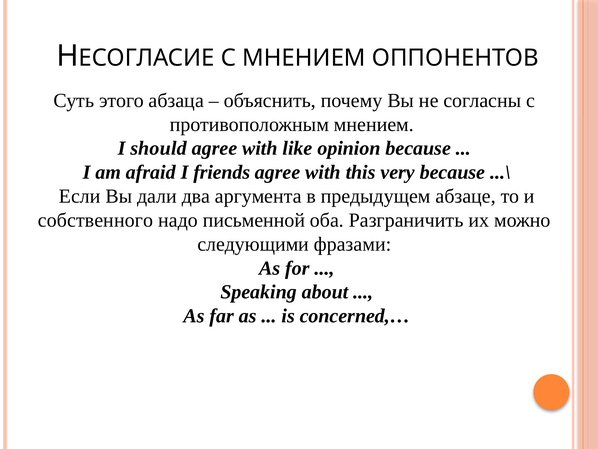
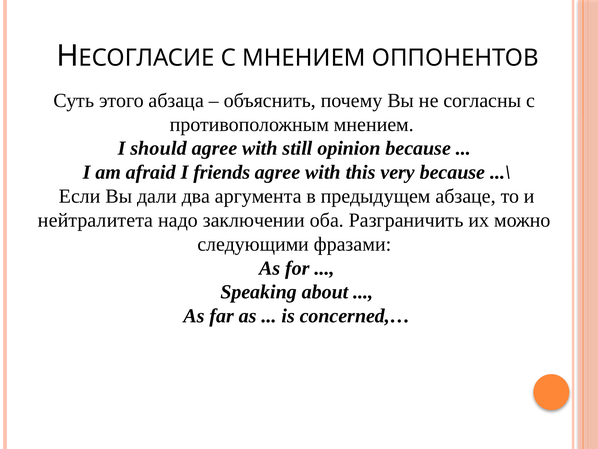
like: like -> still (298, 148)
собственного: собственного -> нейтралитета (96, 220)
письменной: письменной -> заключении (254, 220)
